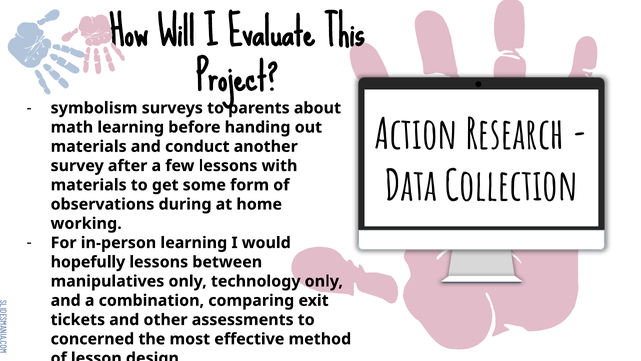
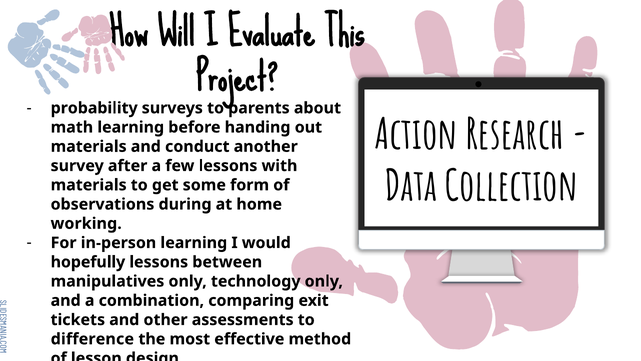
symbolism: symbolism -> probability (94, 108)
concerned: concerned -> difference (92, 339)
